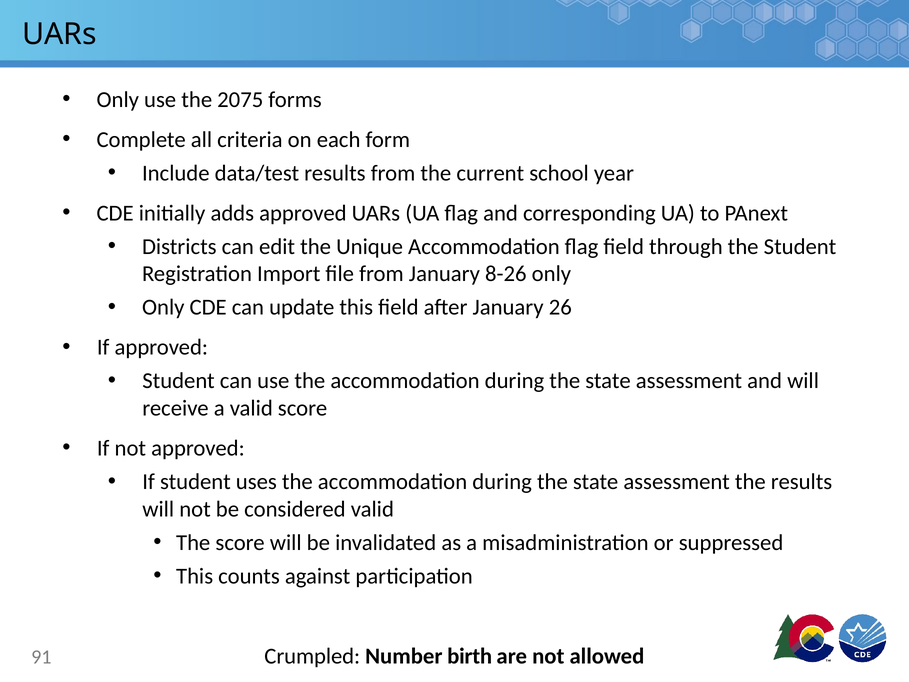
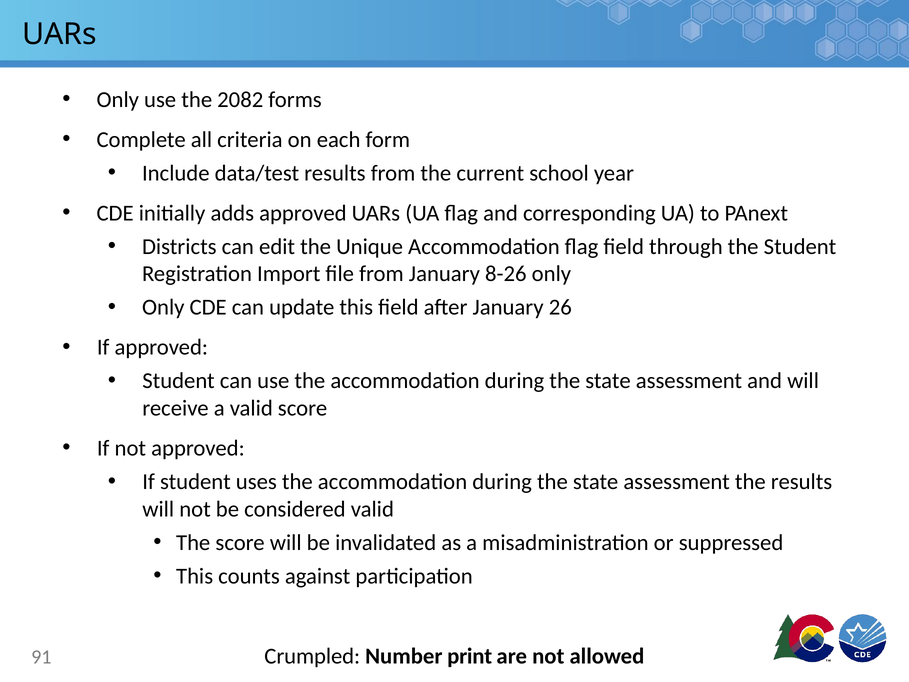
2075: 2075 -> 2082 (240, 100)
birth: birth -> print (470, 656)
